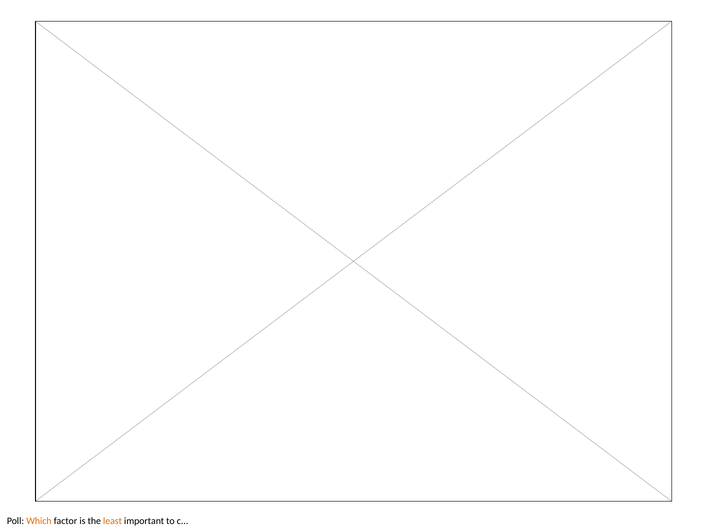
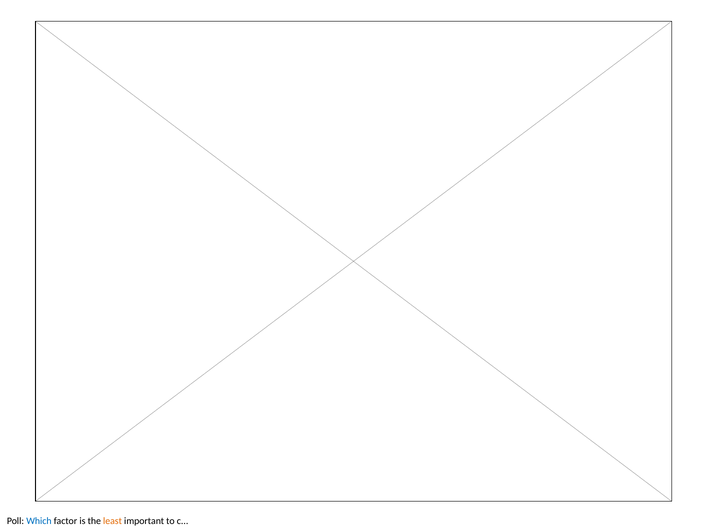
Which colour: orange -> blue (39, 521)
